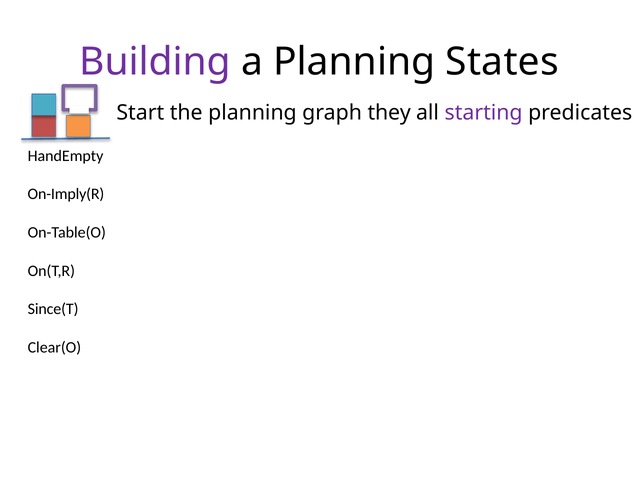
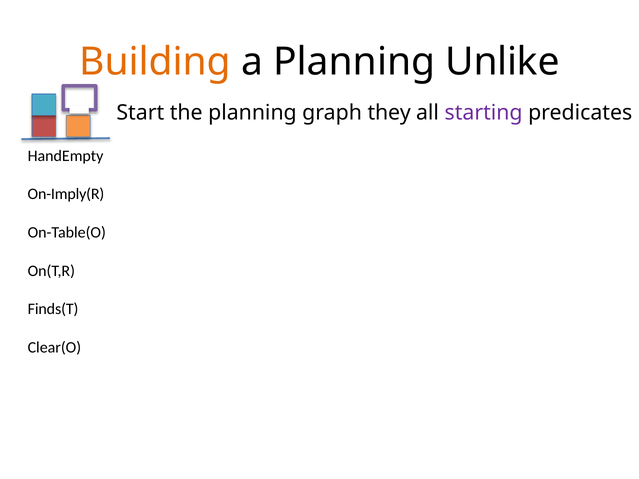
Building colour: purple -> orange (155, 62)
States: States -> Unlike (502, 62)
Since(T: Since(T -> Finds(T (53, 309)
